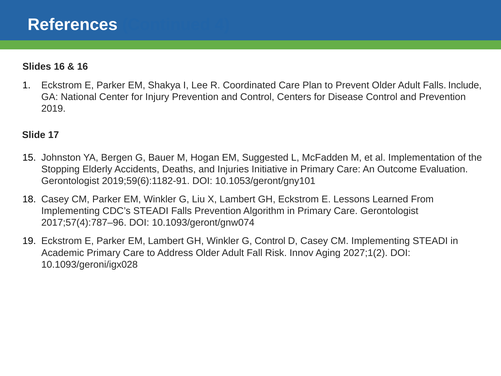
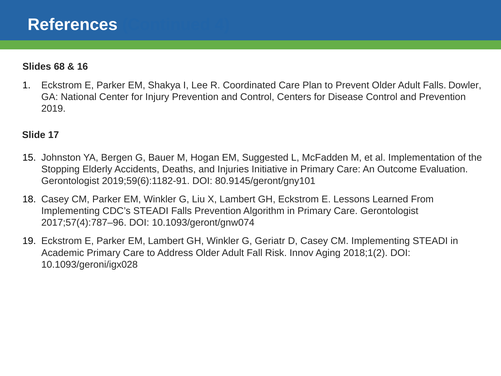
Slides 16: 16 -> 68 (59, 67)
Include: Include -> Dowler (465, 85)
10.1053/geront/gny101: 10.1053/geront/gny101 -> 80.9145/geront/gny101 (265, 181)
G Control: Control -> Geriatr (270, 241)
2027;1(2: 2027;1(2 -> 2018;1(2 (365, 253)
